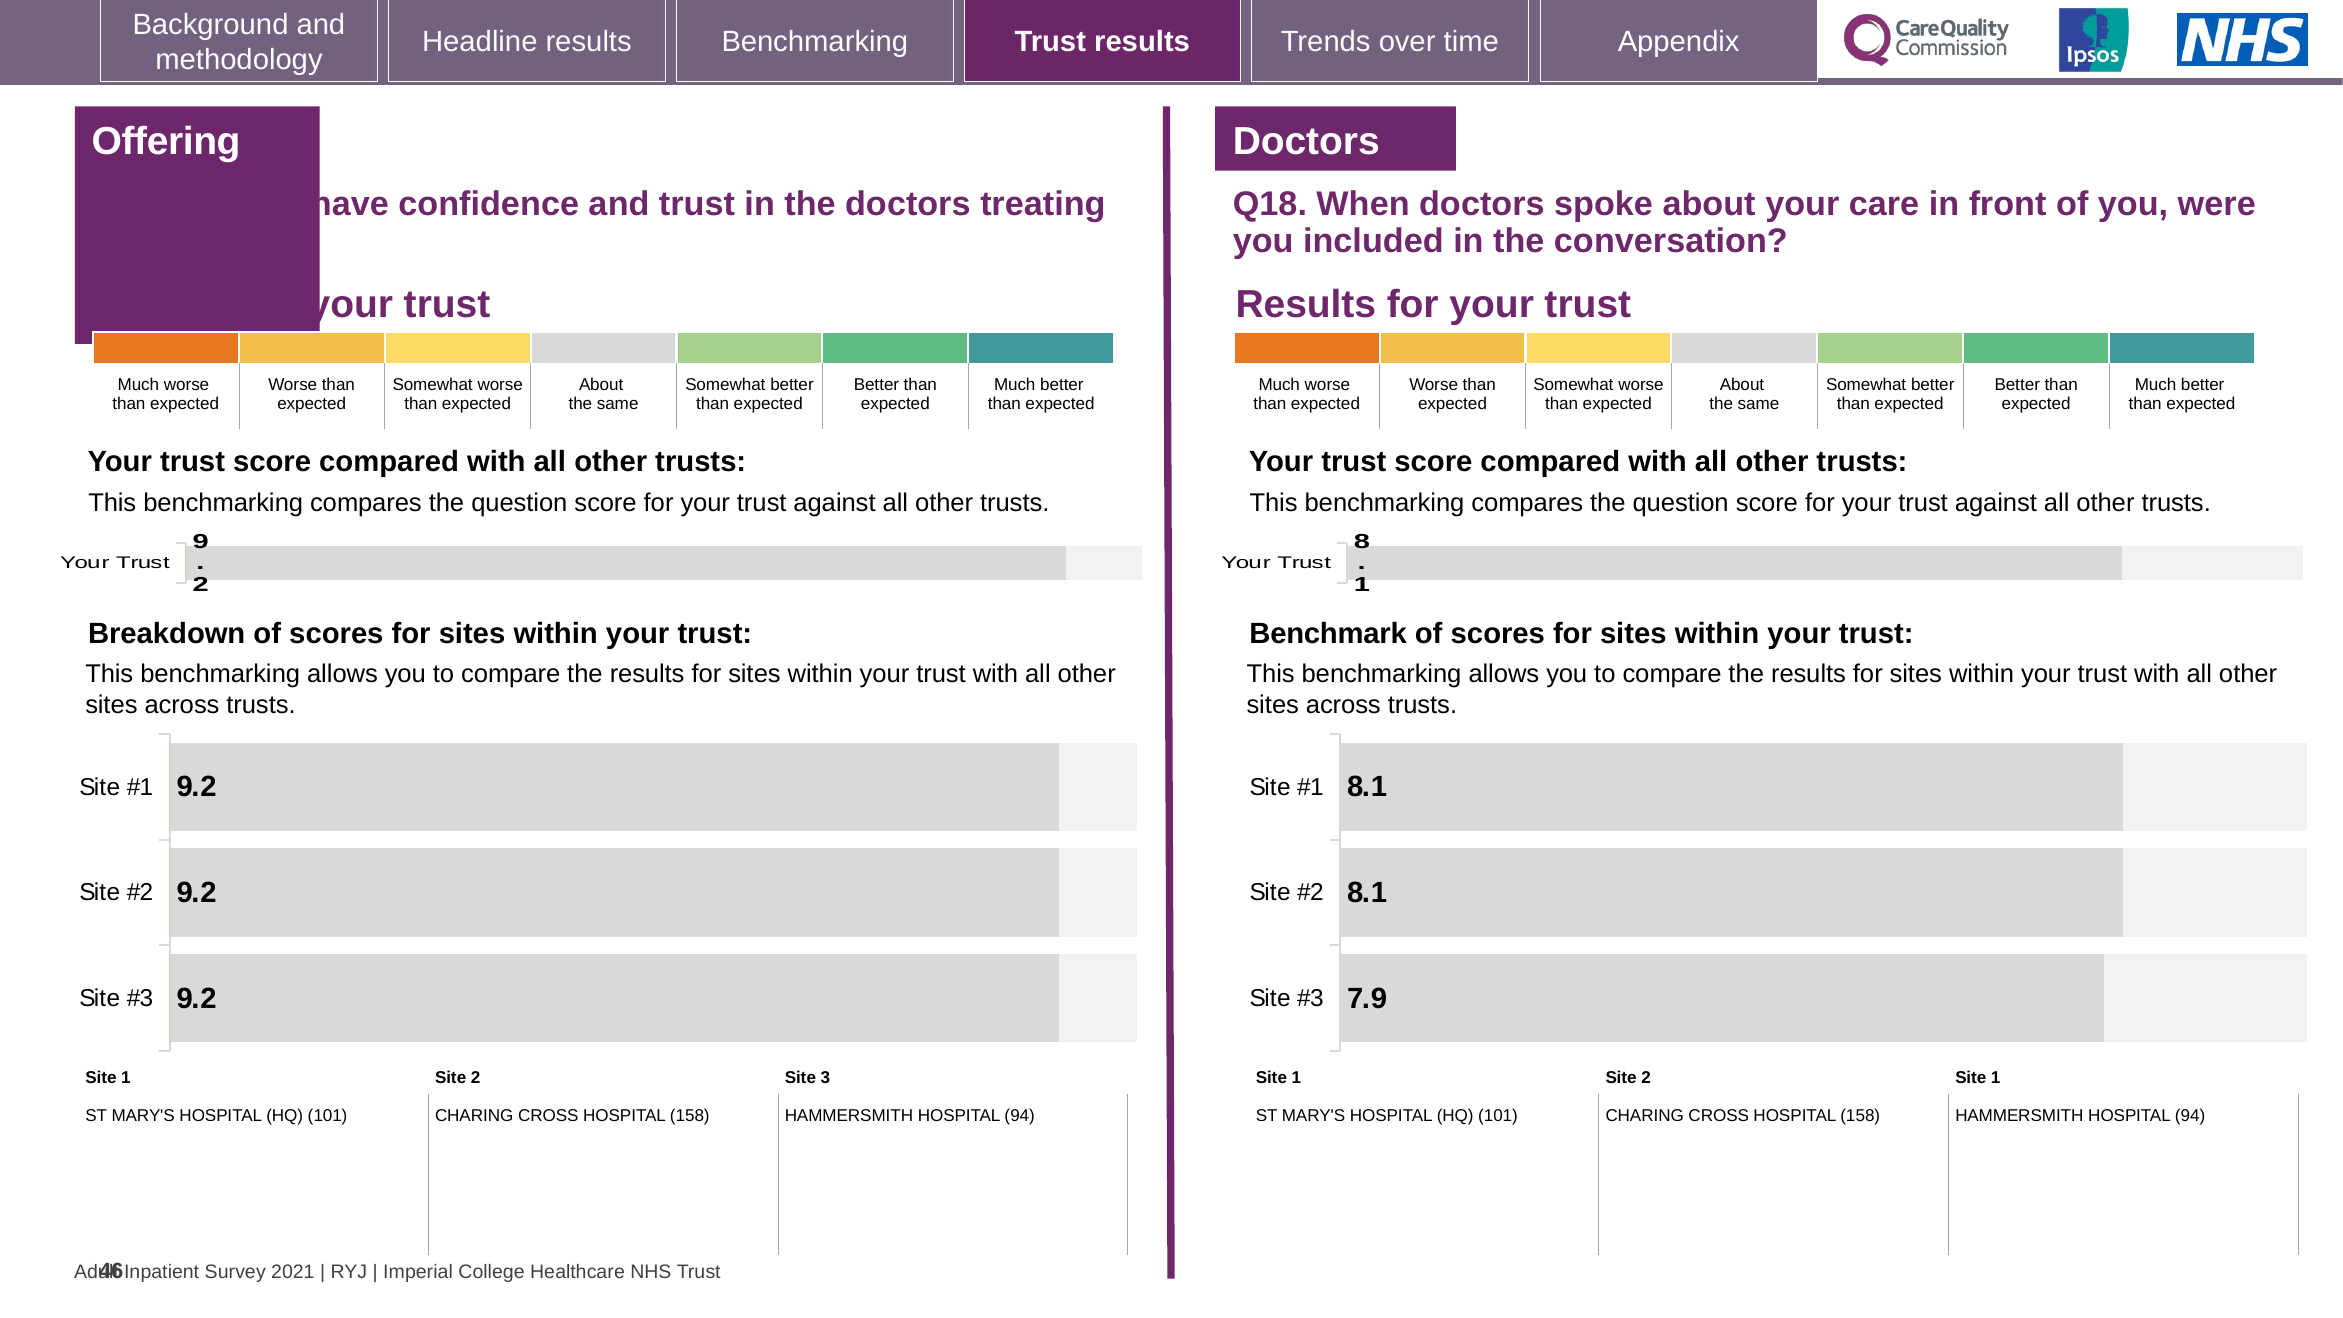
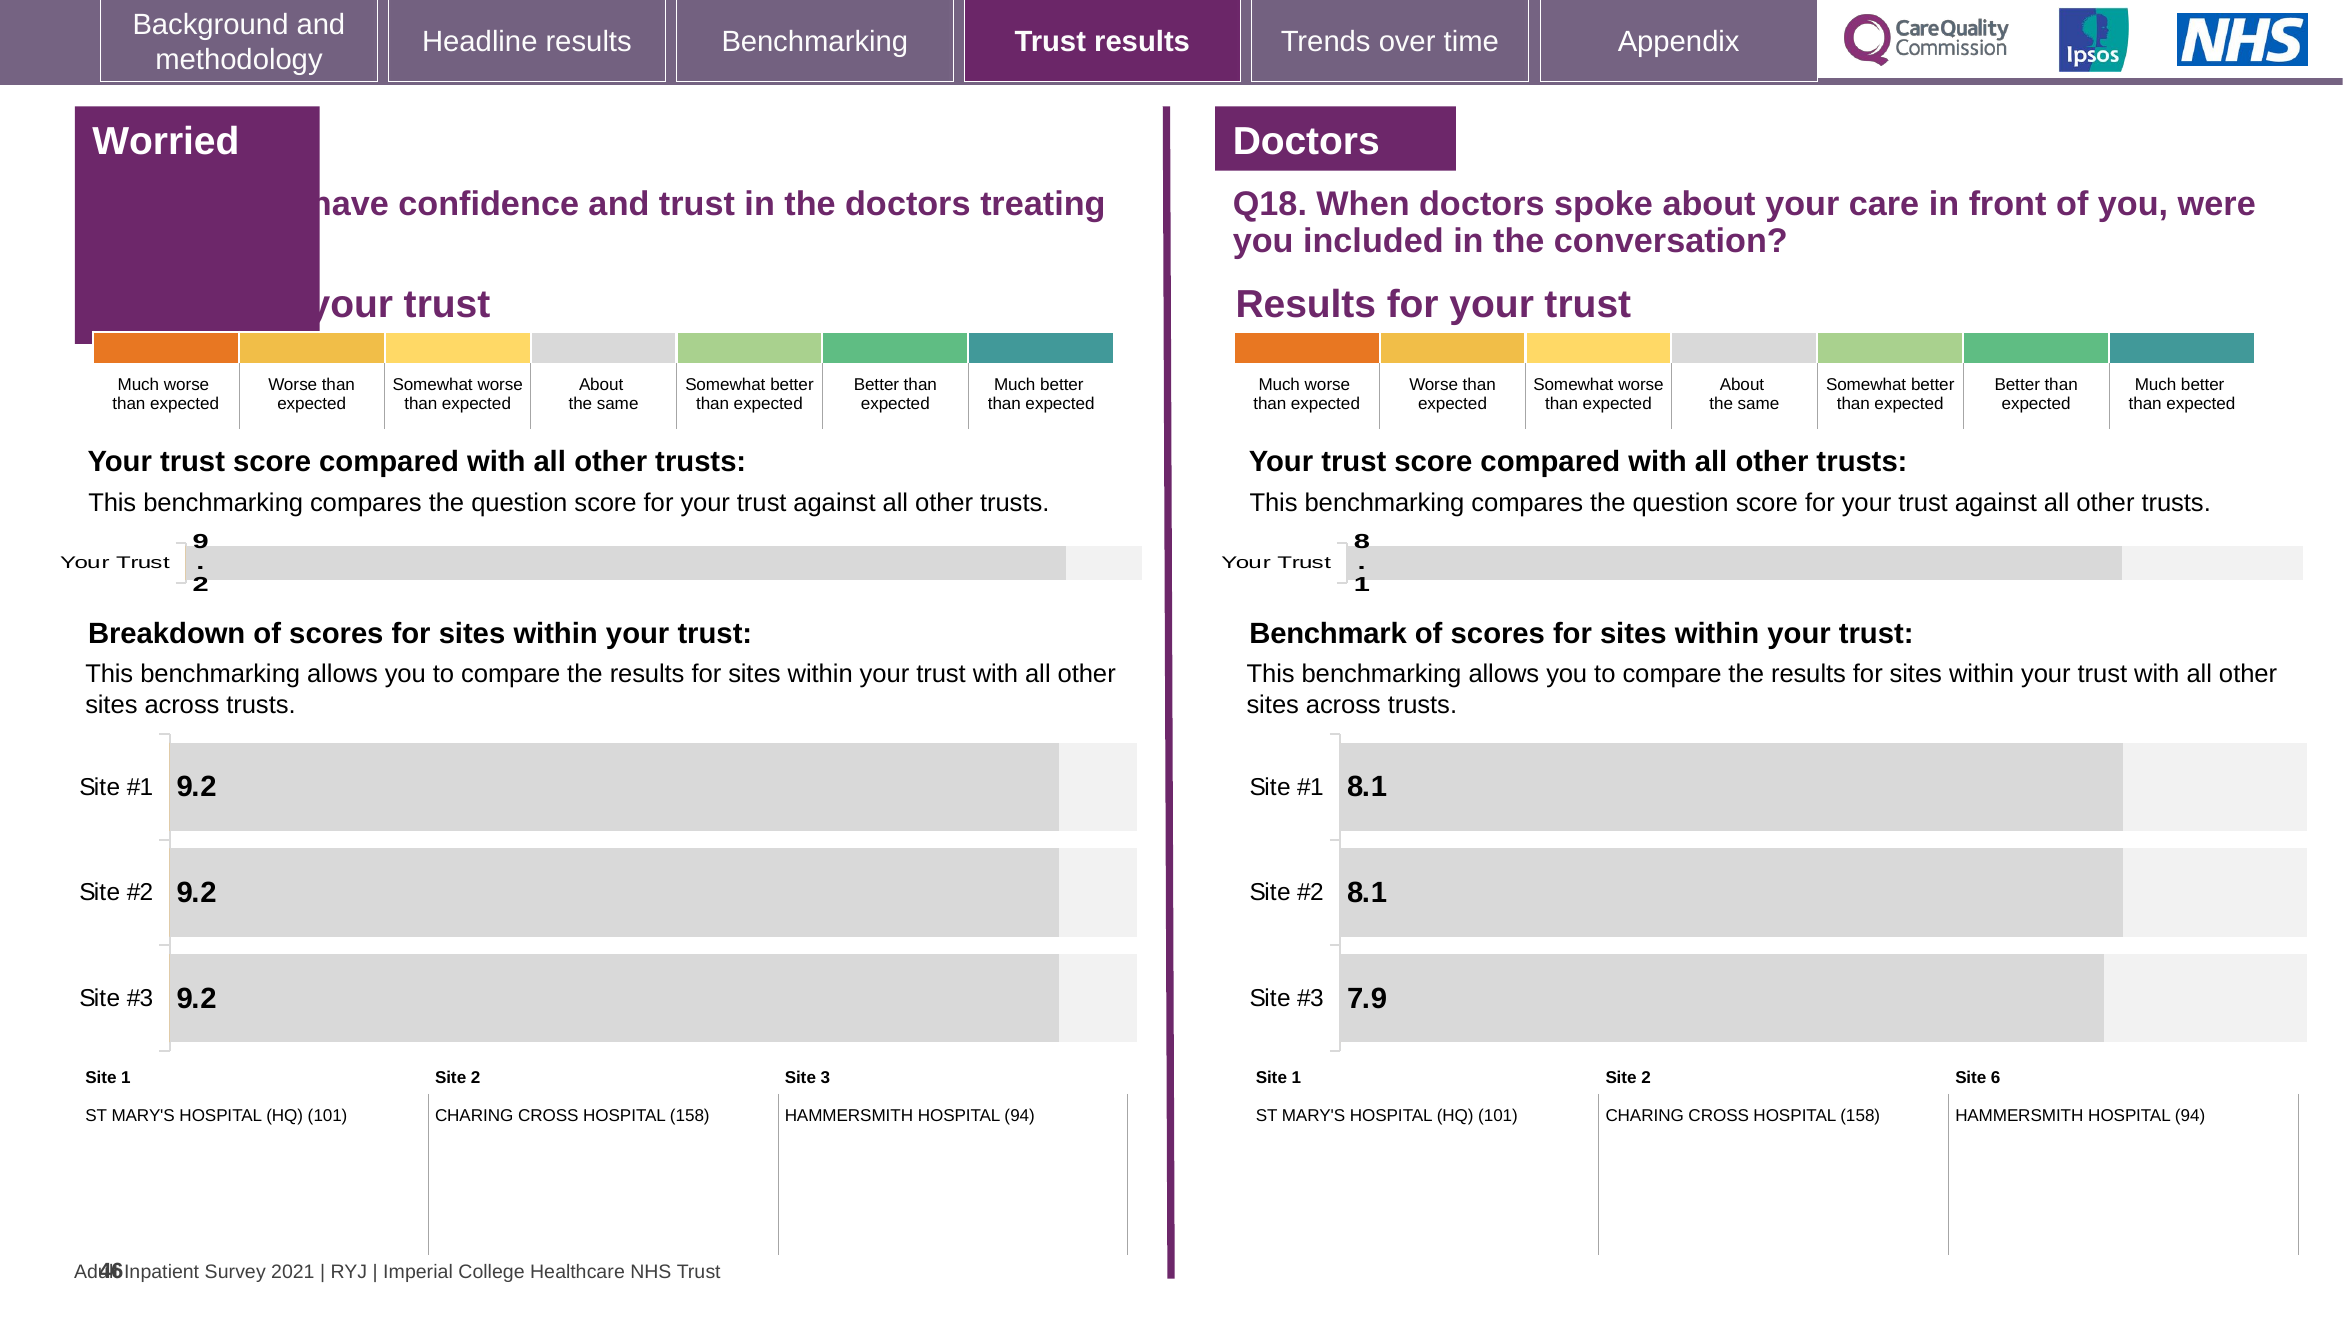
Offering: Offering -> Worried (166, 141)
2 Site 1: 1 -> 6 (1996, 1078)
